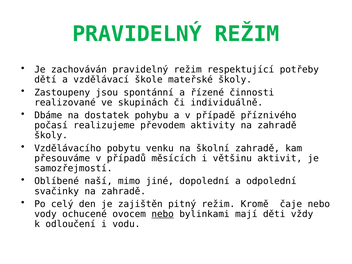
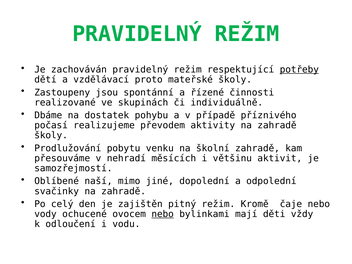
potřeby underline: none -> present (299, 70)
škole: škole -> proto (149, 80)
Vzdělávacího: Vzdělávacího -> Prodlužování (68, 148)
případů: případů -> nehradí (126, 158)
